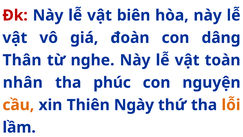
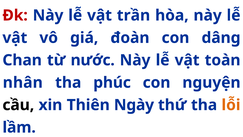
biên: biên -> trần (133, 15)
Thân: Thân -> Chan (22, 60)
nghe: nghe -> nước (93, 60)
cầu colour: orange -> black (18, 105)
